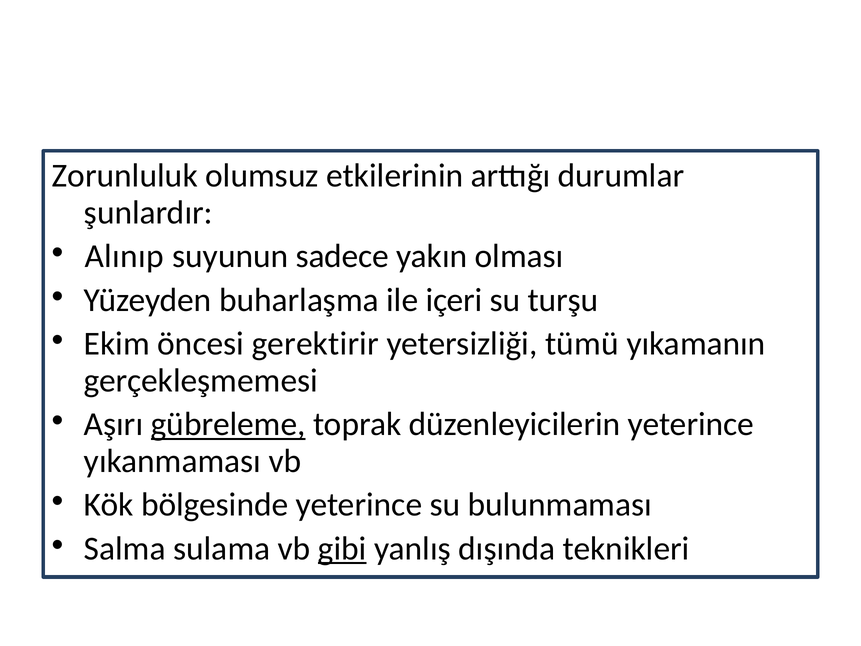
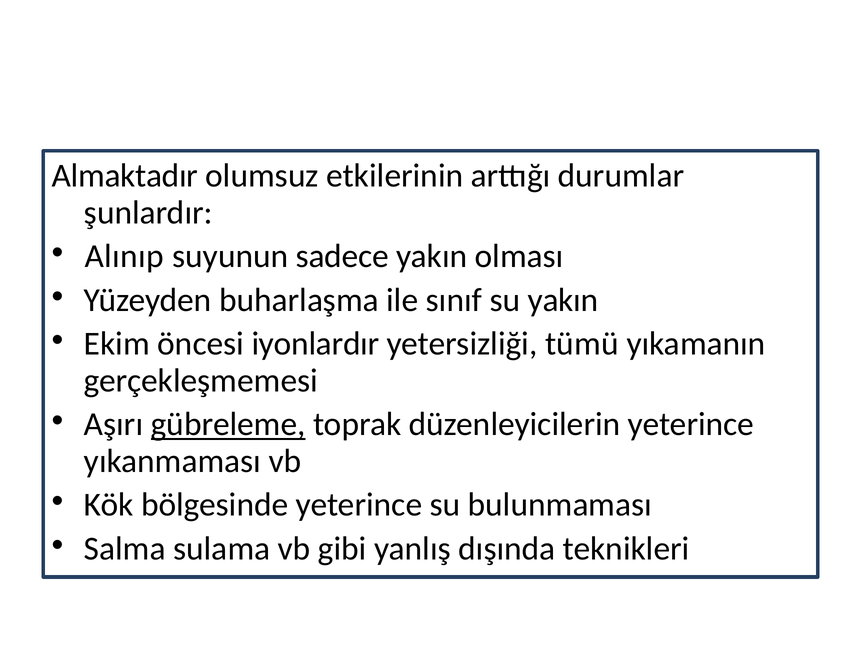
Zorunluluk: Zorunluluk -> Almaktadır (125, 176)
içeri: içeri -> sınıf (454, 300)
su turşu: turşu -> yakın (563, 300)
gerektirir: gerektirir -> iyonlardır (315, 344)
gibi underline: present -> none (342, 548)
